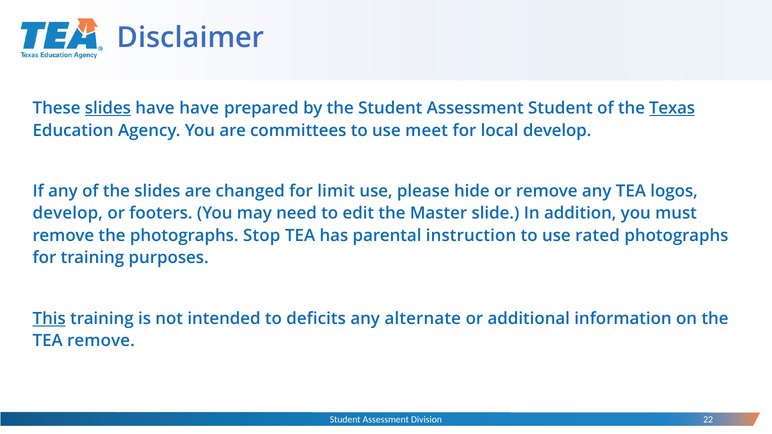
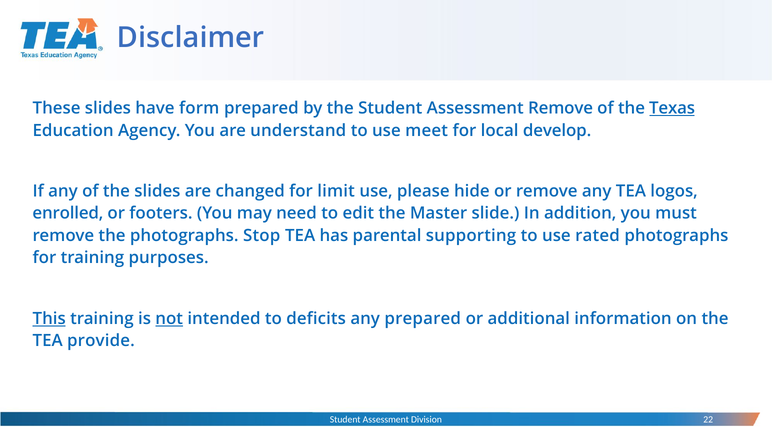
slides underline: present -> none (108, 108)
have have: have -> form (199, 108)
Assessment Student: Student -> Remove (561, 108)
committees: committees -> understand (298, 131)
develop: develop -> enrolled (68, 214)
instruction: instruction -> supporting (471, 236)
not underline: none -> present (169, 319)
any alternate: alternate -> prepared (423, 319)
TEA remove: remove -> provide (101, 341)
